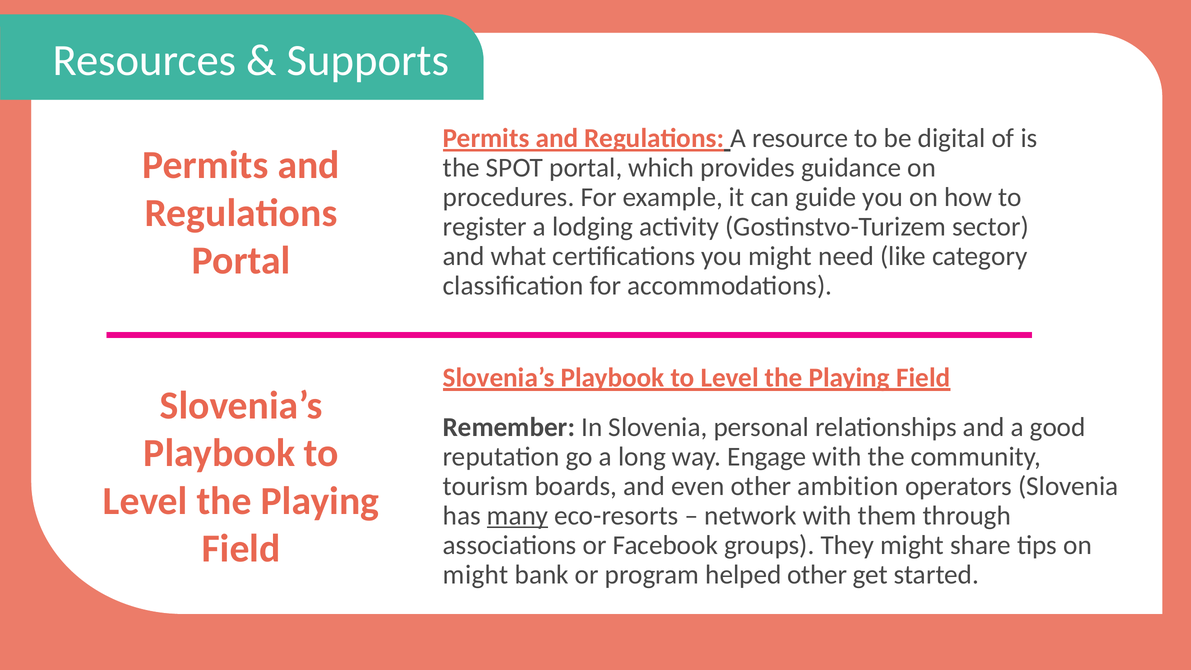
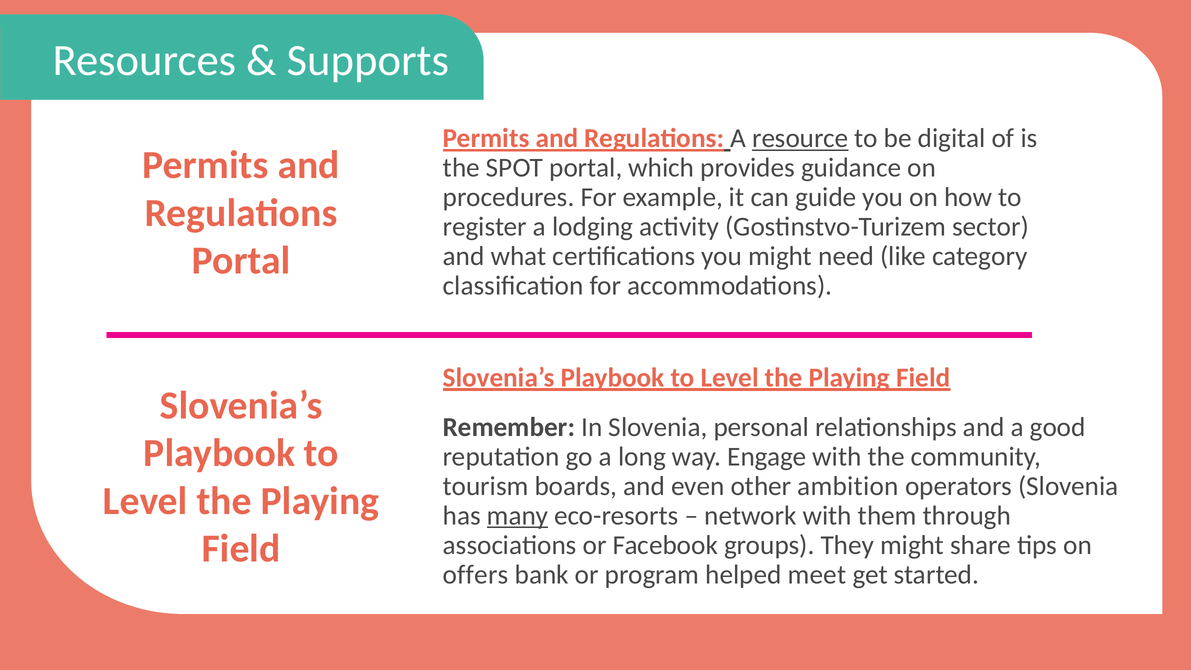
resource underline: none -> present (800, 138)
might: might -> offers (476, 575)
helped other: other -> meet (817, 575)
